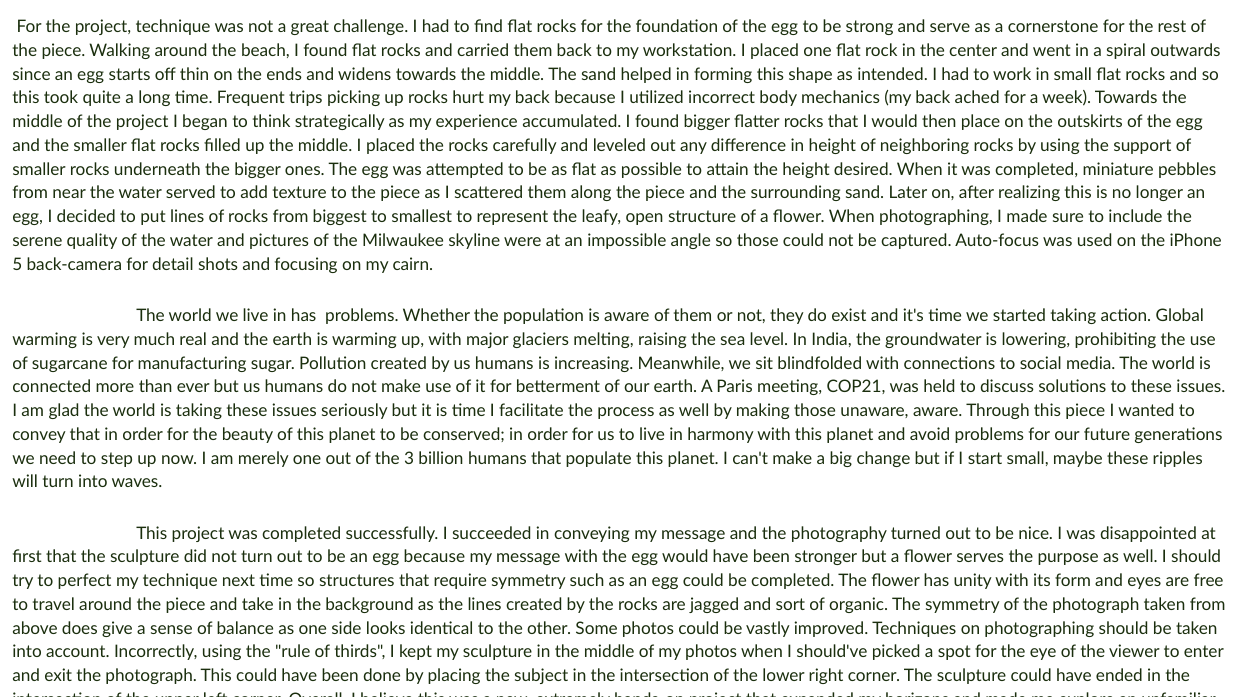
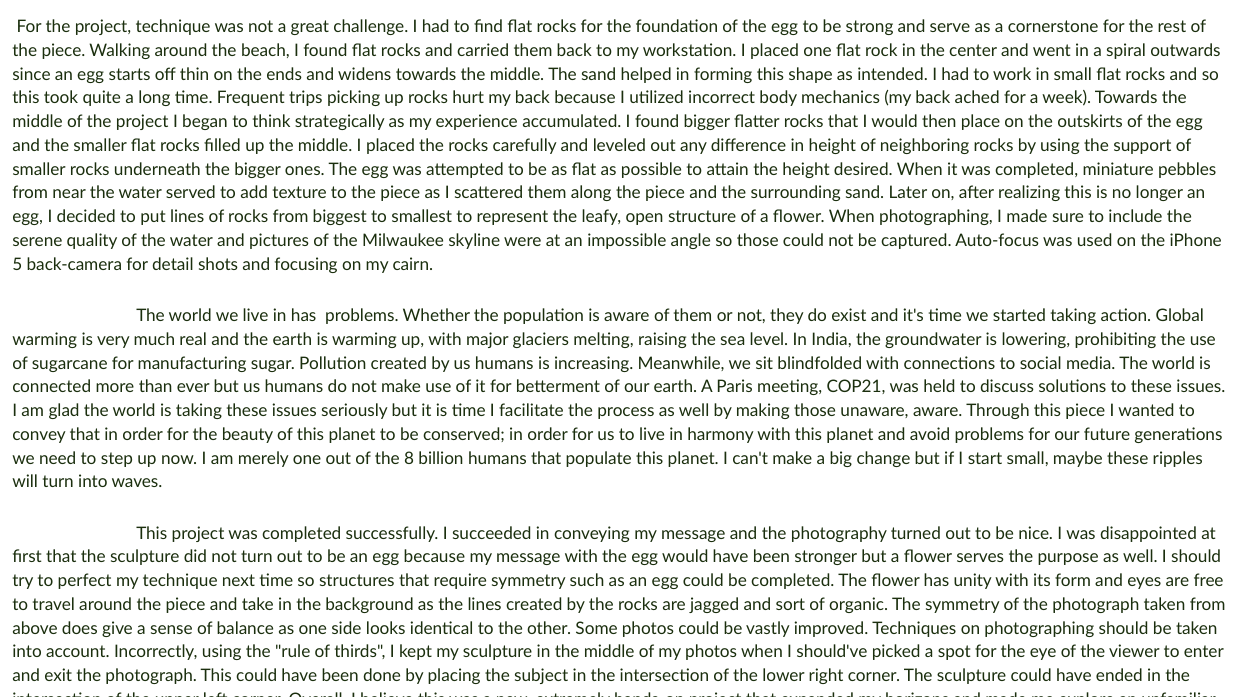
3: 3 -> 8 (409, 458)
